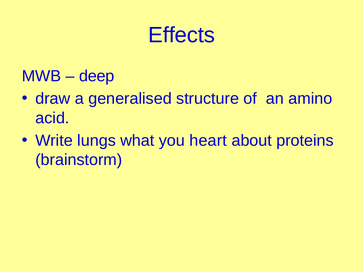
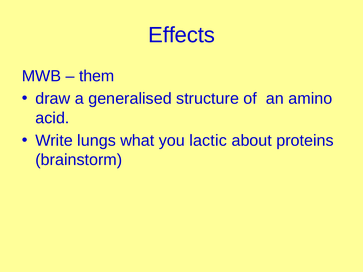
deep: deep -> them (97, 76)
heart: heart -> lactic (208, 141)
